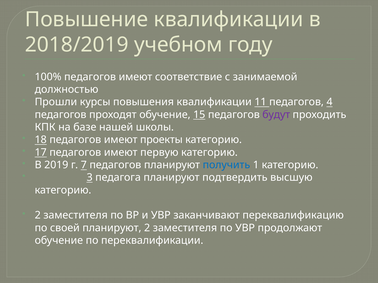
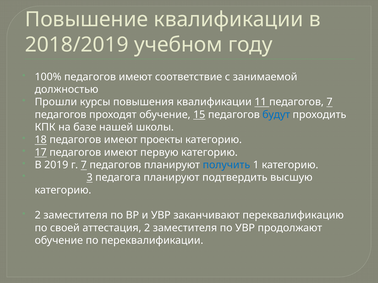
педагогов 4: 4 -> 7 (330, 102)
будут colour: purple -> blue (276, 115)
своей планируют: планируют -> аттестация (112, 228)
